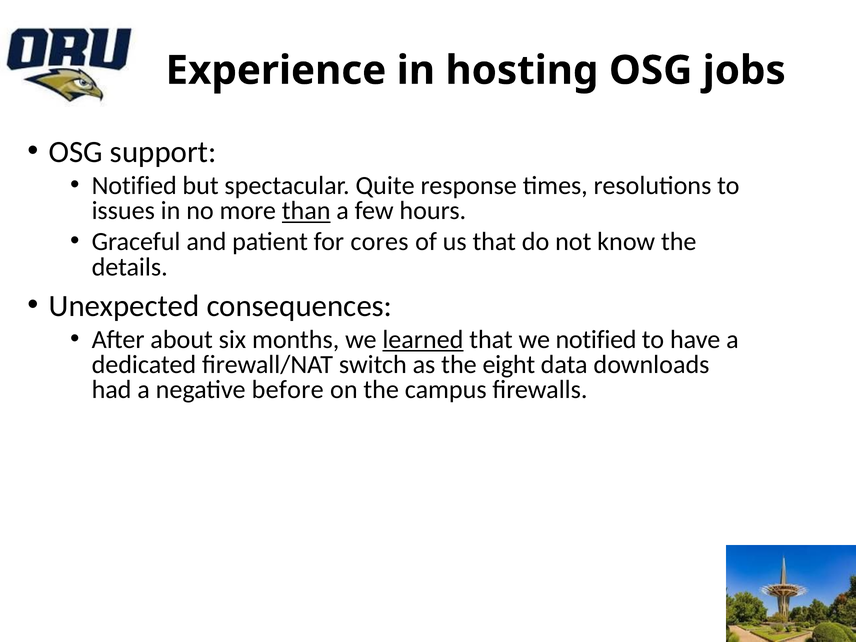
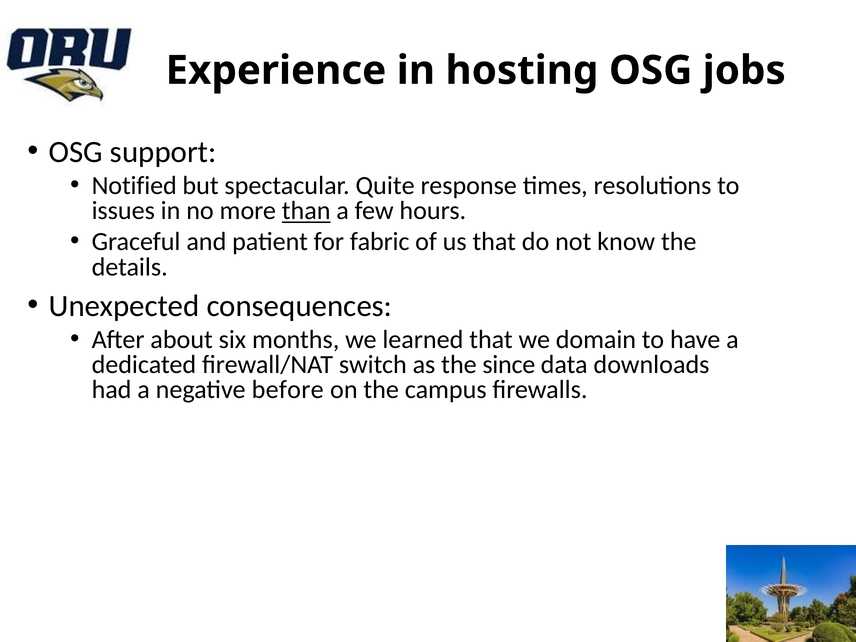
cores: cores -> fabric (380, 242)
learned underline: present -> none (423, 340)
we notified: notified -> domain (596, 340)
eight: eight -> since (509, 365)
